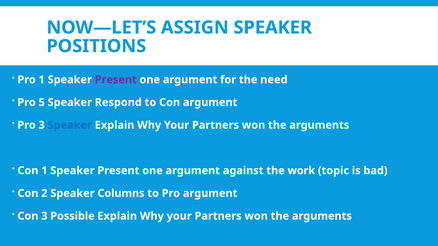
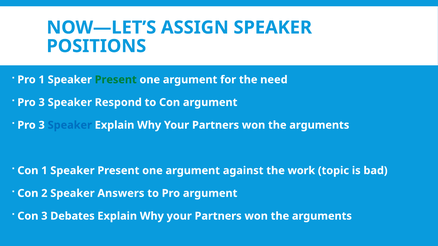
Present colour: purple -> green (116, 80)
5: 5 -> 3 (42, 103)
Columns: Columns -> Answers (121, 194)
Possible: Possible -> Debates (72, 216)
